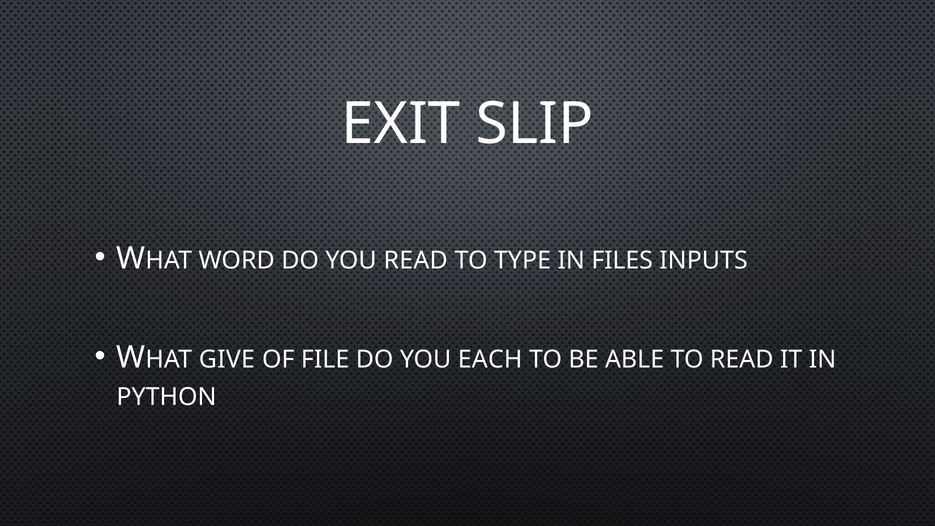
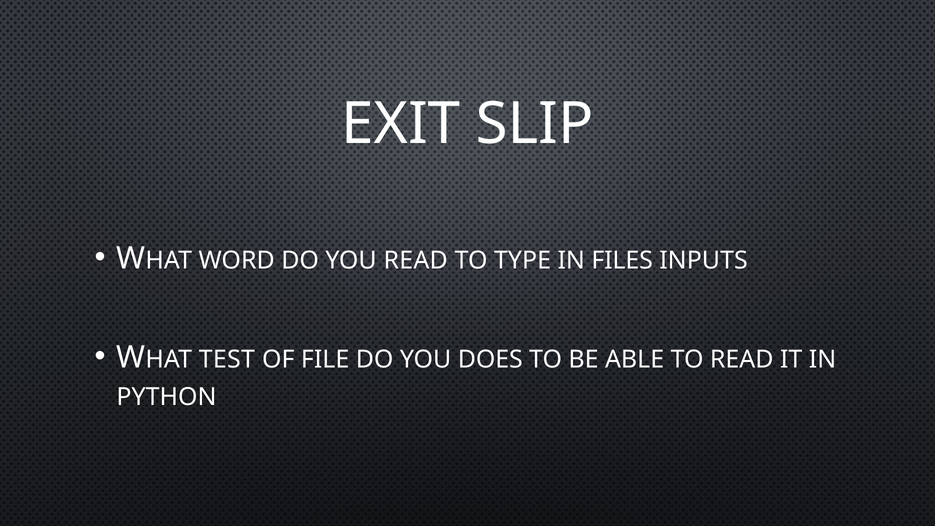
GIVE: GIVE -> TEST (227, 359)
EACH: EACH -> DOES (490, 359)
